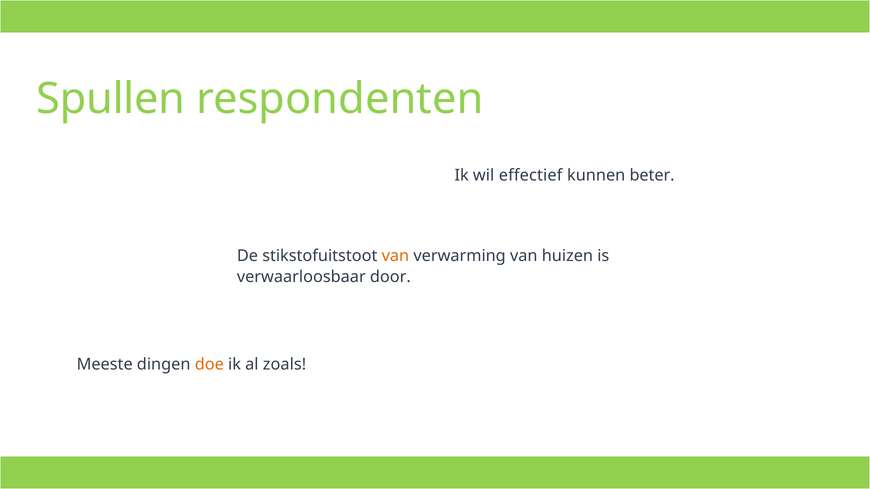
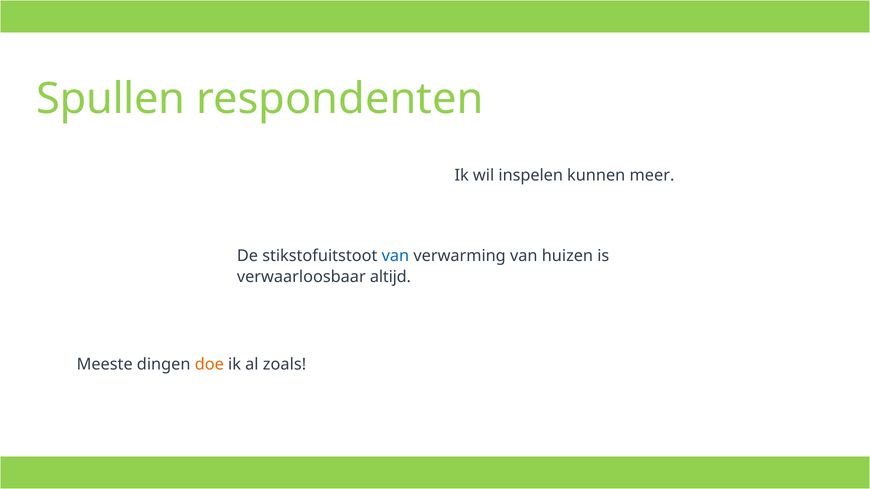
effectief: effectief -> inspelen (531, 175)
beter: beter -> meer (652, 175)
van colour: orange -> blue (395, 256)
door: door -> altijd (390, 277)
